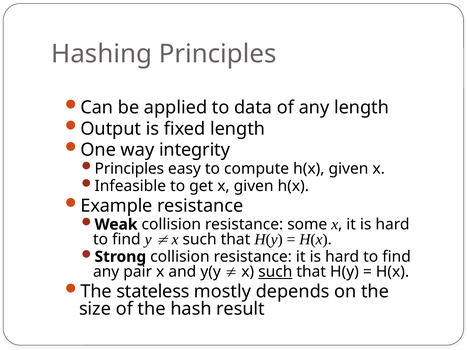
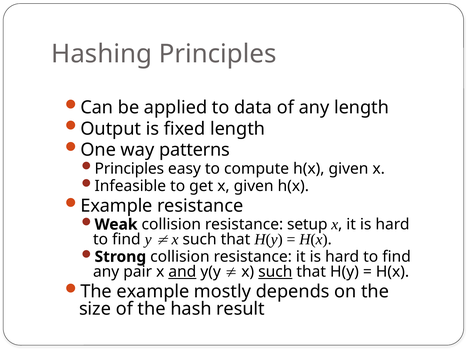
integrity: integrity -> patterns (195, 150)
some: some -> setup (307, 225)
and underline: none -> present (182, 272)
The stateless: stateless -> example (153, 292)
